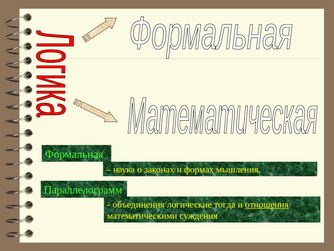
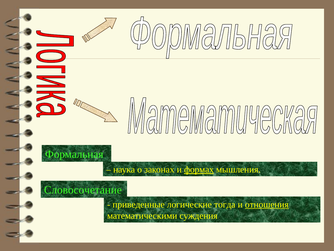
формах underline: none -> present (199, 169)
Параллелограмм: Параллелограмм -> Словосочетание (83, 190)
объединения: объединения -> приведенные (139, 204)
